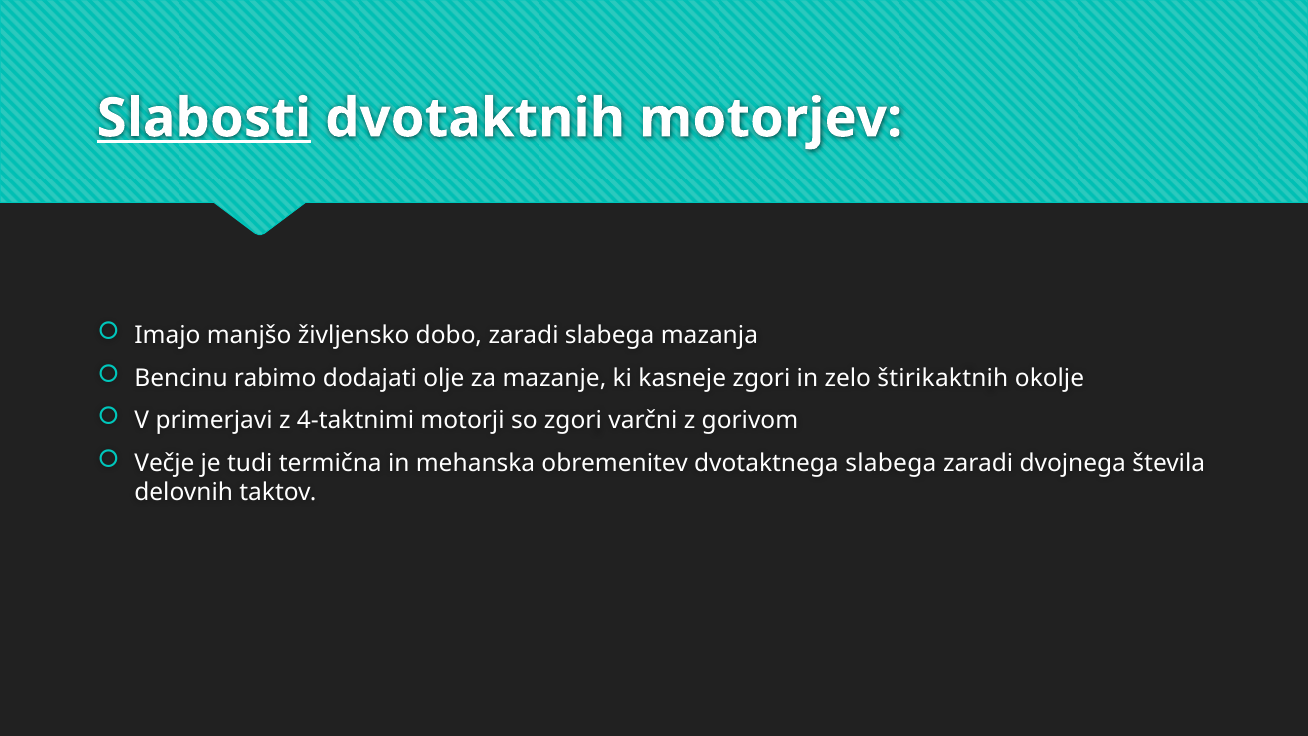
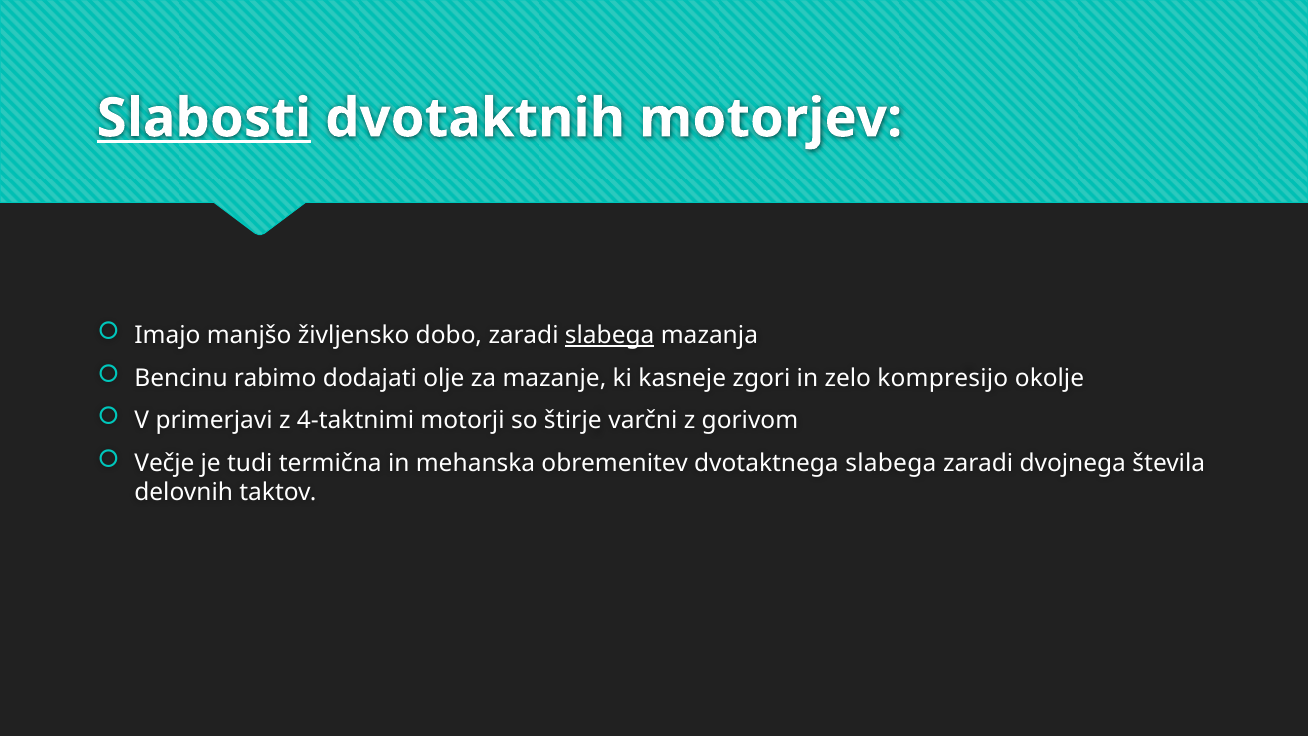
slabega underline: none -> present (610, 335)
štirikaktnih: štirikaktnih -> kompresijo (943, 378)
so zgori: zgori -> štirje (573, 420)
